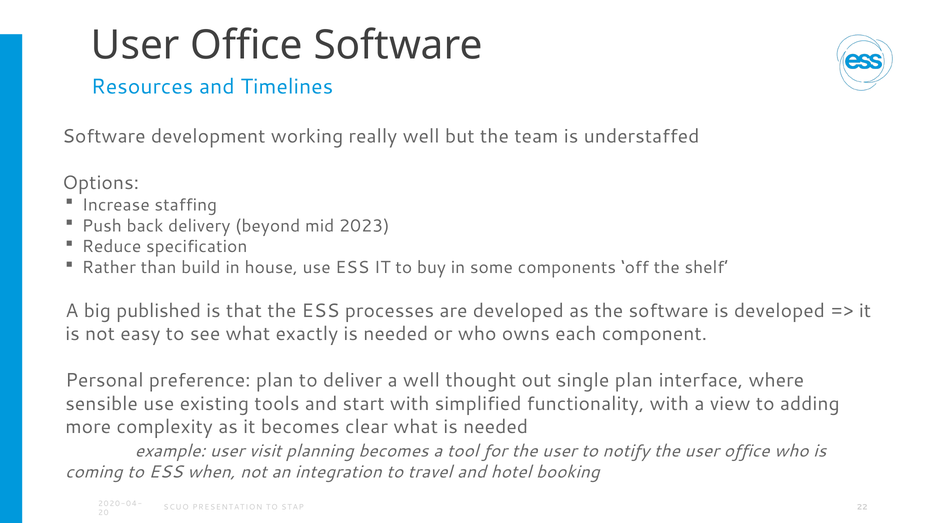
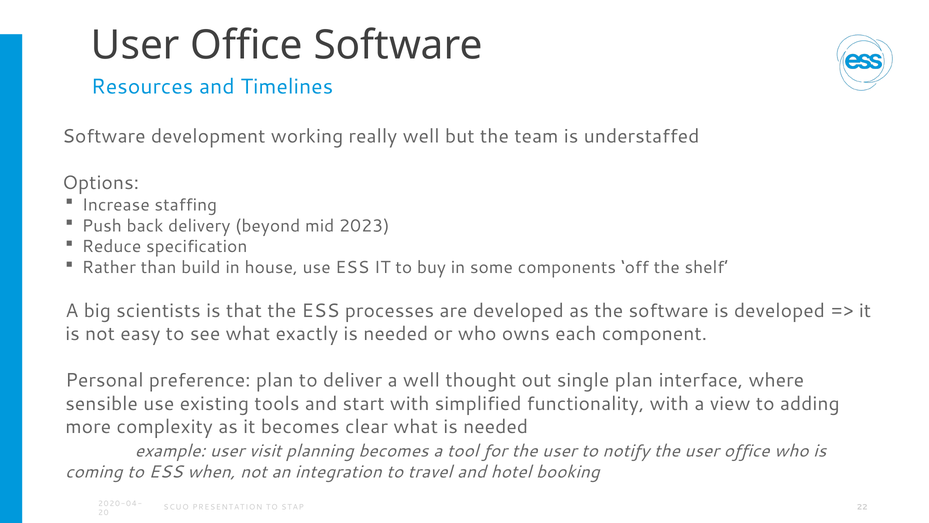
published: published -> scientists (159, 310)
